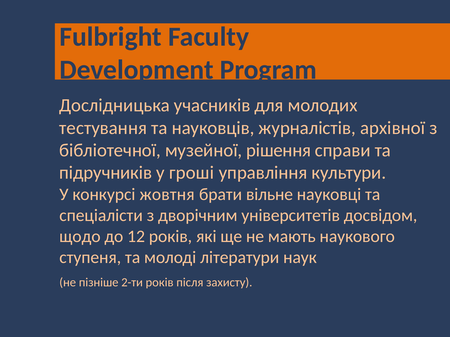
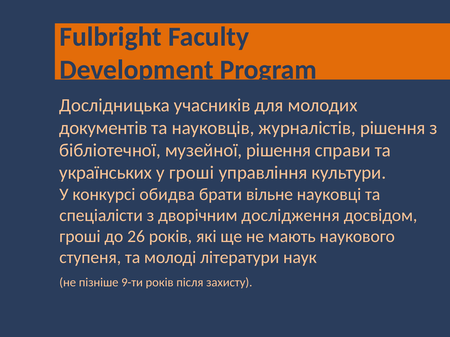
тестування: тестування -> документів (103, 128)
журналістів архівної: архівної -> рішення (393, 128)
підручників: підручників -> українських (106, 173)
жовтня: жовтня -> обидва (167, 195)
університетів: університетів -> дослідження (291, 216)
щодо: щодо -> гроші (80, 237)
12: 12 -> 26 (136, 237)
2-ти: 2-ти -> 9-ти (132, 283)
